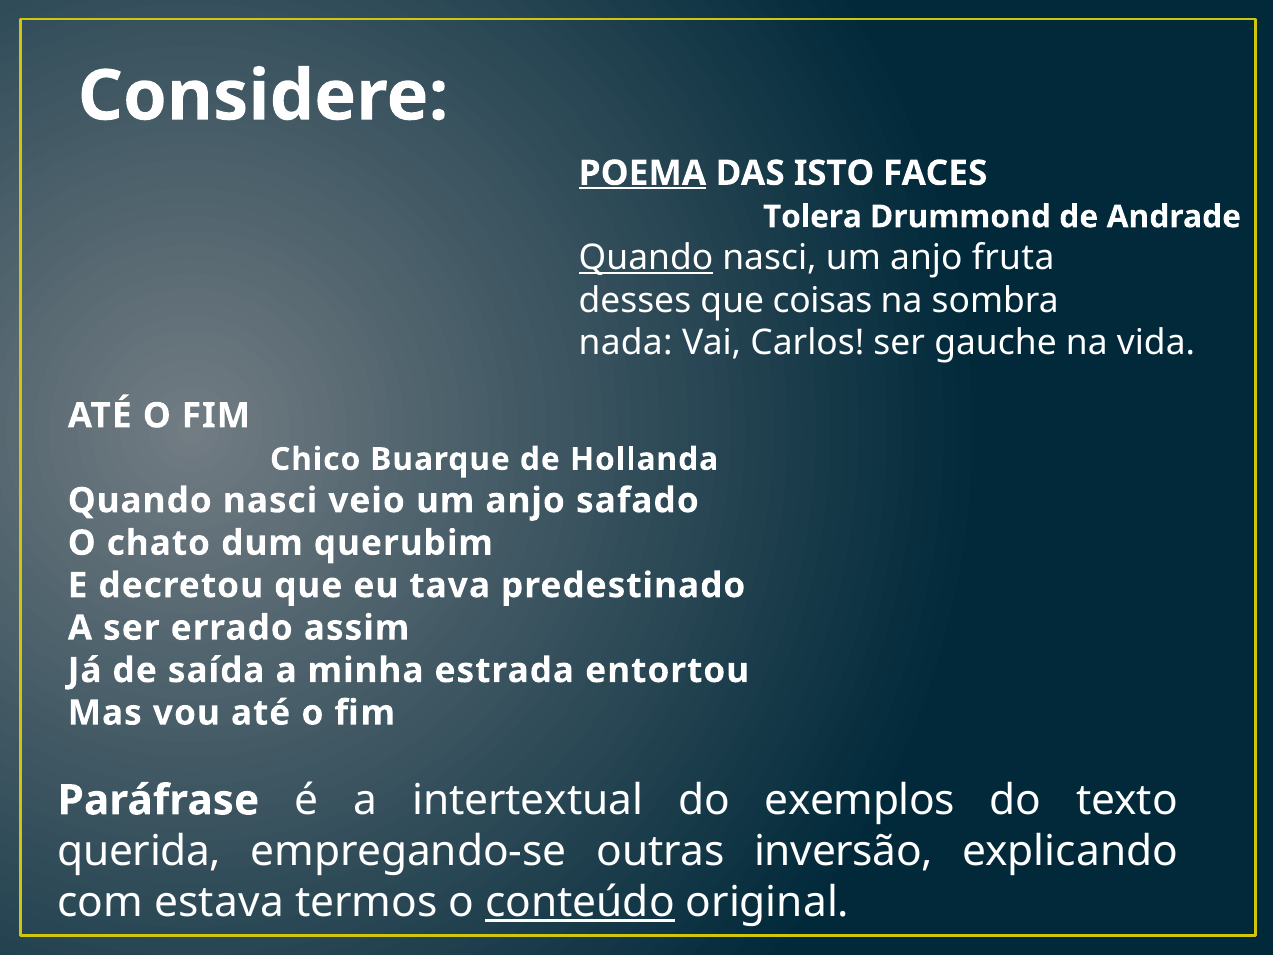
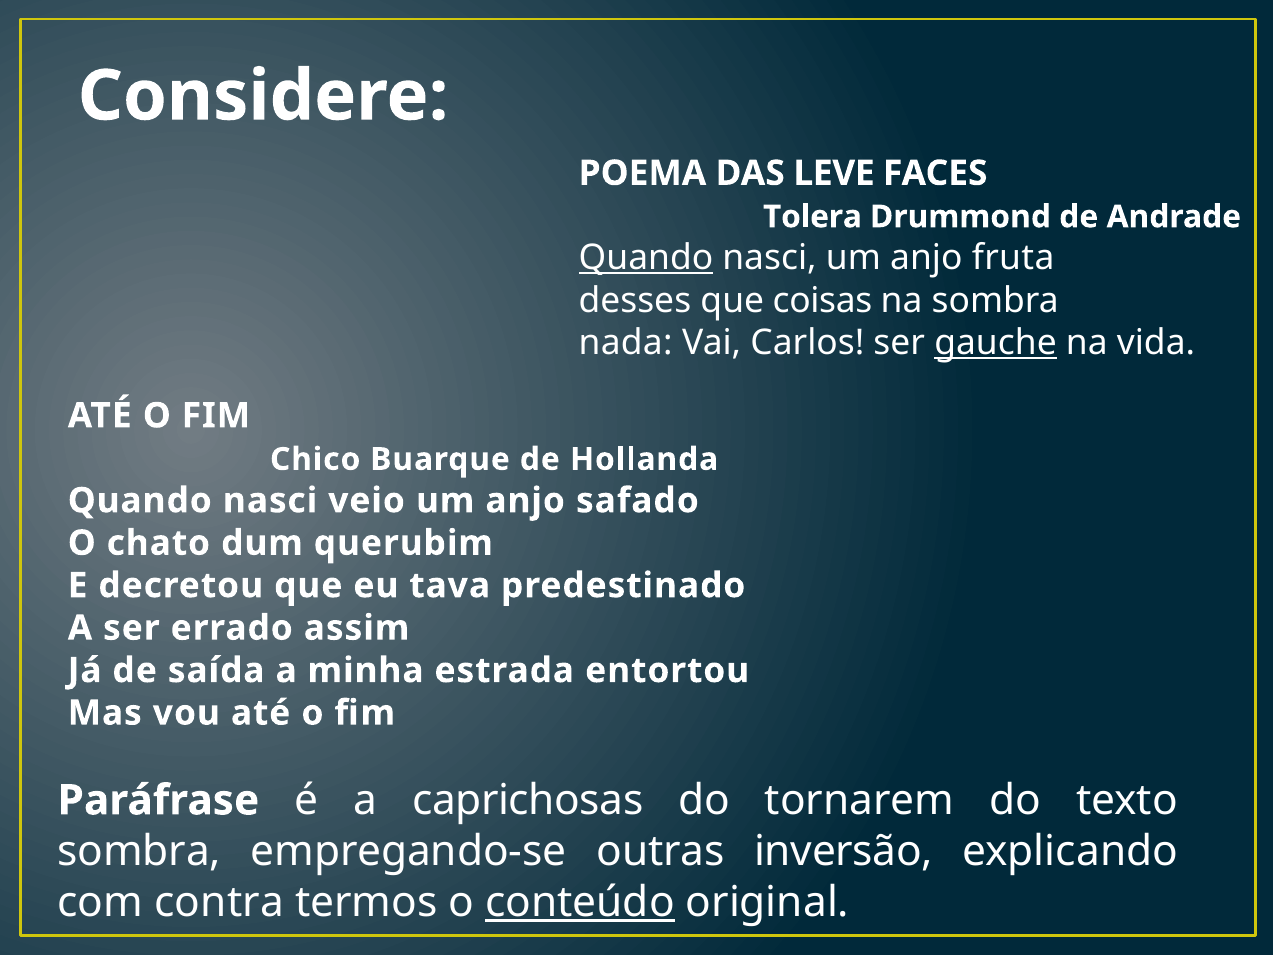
POEMA underline: present -> none (643, 173)
ISTO: ISTO -> LEVE (834, 173)
gauche underline: none -> present (996, 343)
intertextual: intertextual -> caprichosas (528, 800)
exemplos: exemplos -> tornarem (860, 800)
querida: querida -> sombra (139, 851)
estava: estava -> contra (219, 902)
